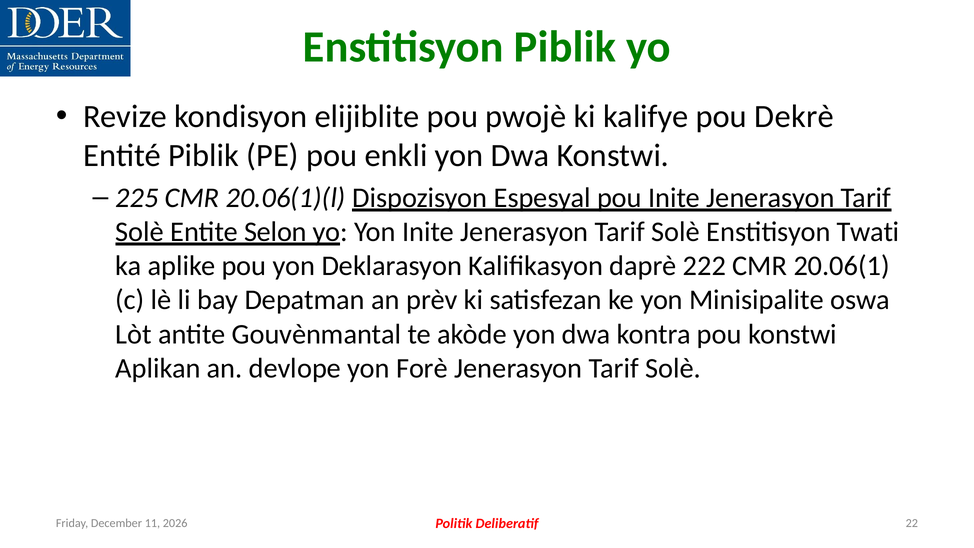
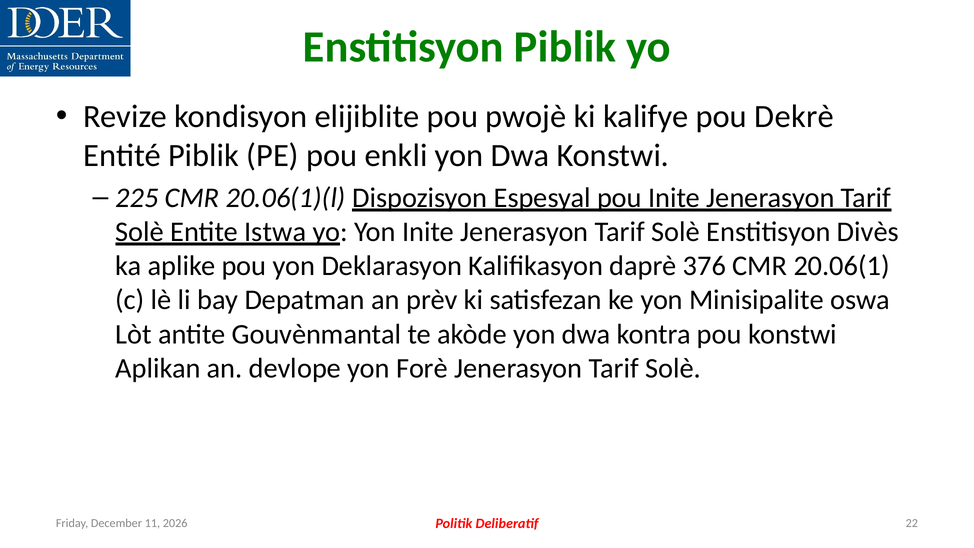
Selon: Selon -> Istwa (275, 232)
Twati: Twati -> Divès (868, 232)
222: 222 -> 376 (704, 266)
